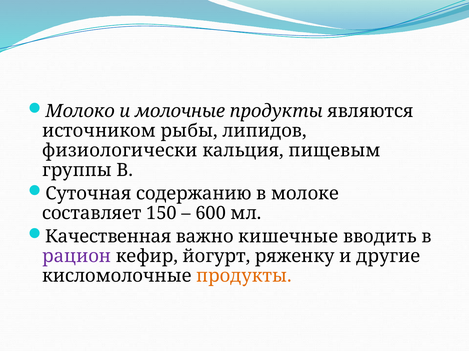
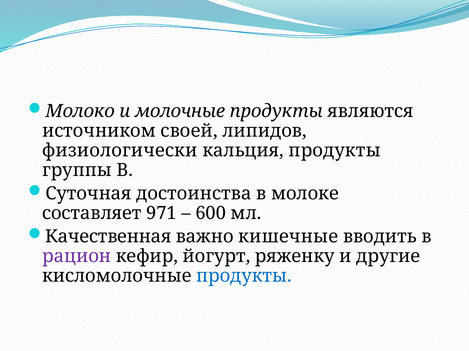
рыбы: рыбы -> своей (189, 131)
кальция пищевым: пищевым -> продукты (335, 151)
содержанию: содержанию -> достоинства (194, 194)
150: 150 -> 971 (162, 214)
продукты colour: orange -> blue (244, 276)
